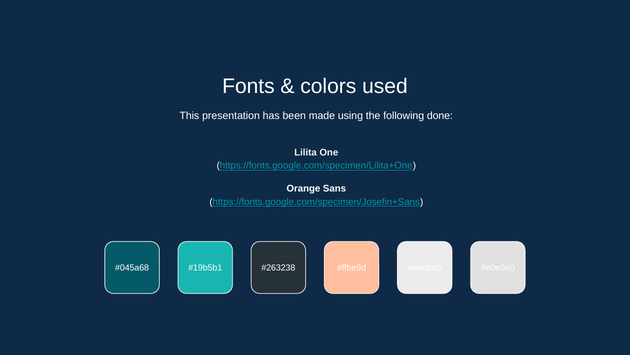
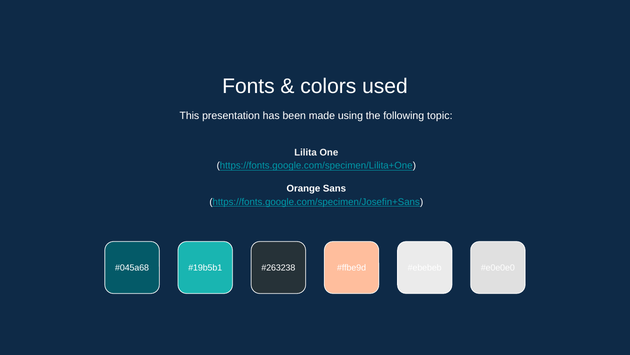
done: done -> topic (440, 116)
